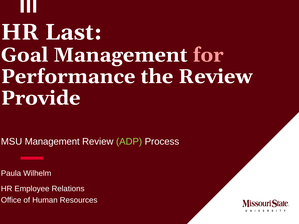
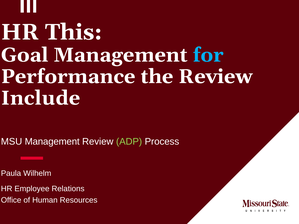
Last: Last -> This (74, 32)
for colour: pink -> light blue (208, 55)
Provide: Provide -> Include (41, 98)
